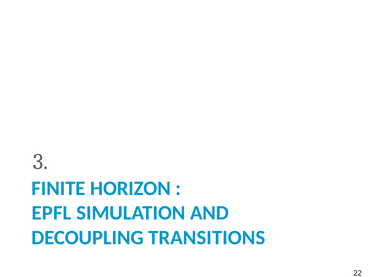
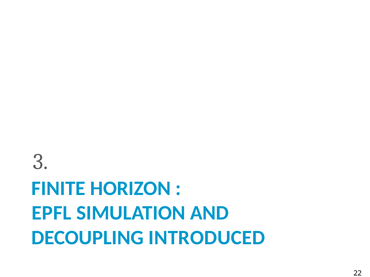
TRANSITIONS: TRANSITIONS -> INTRODUCED (207, 238)
